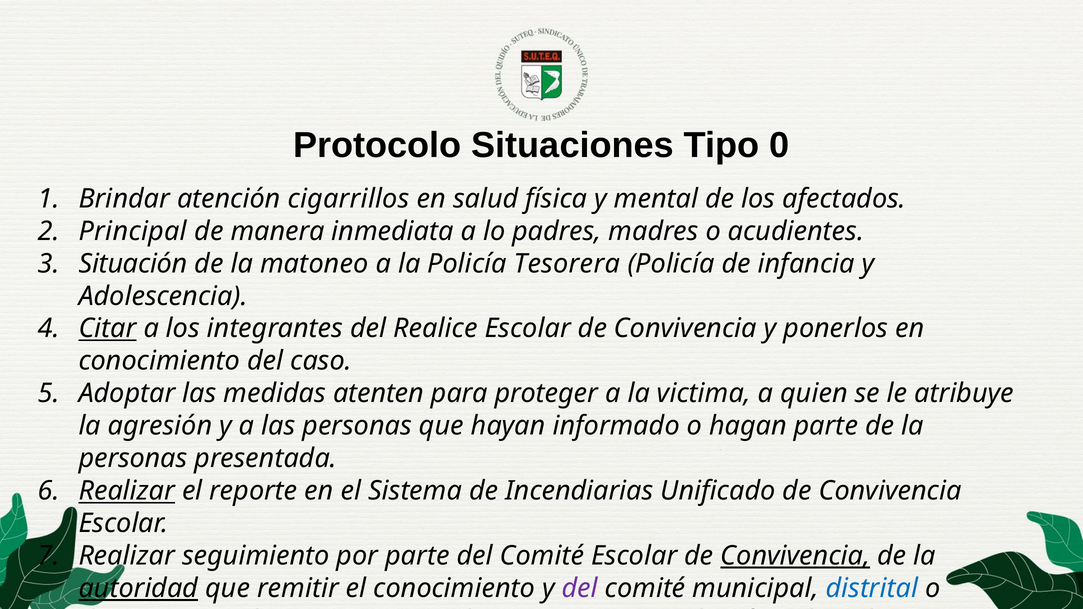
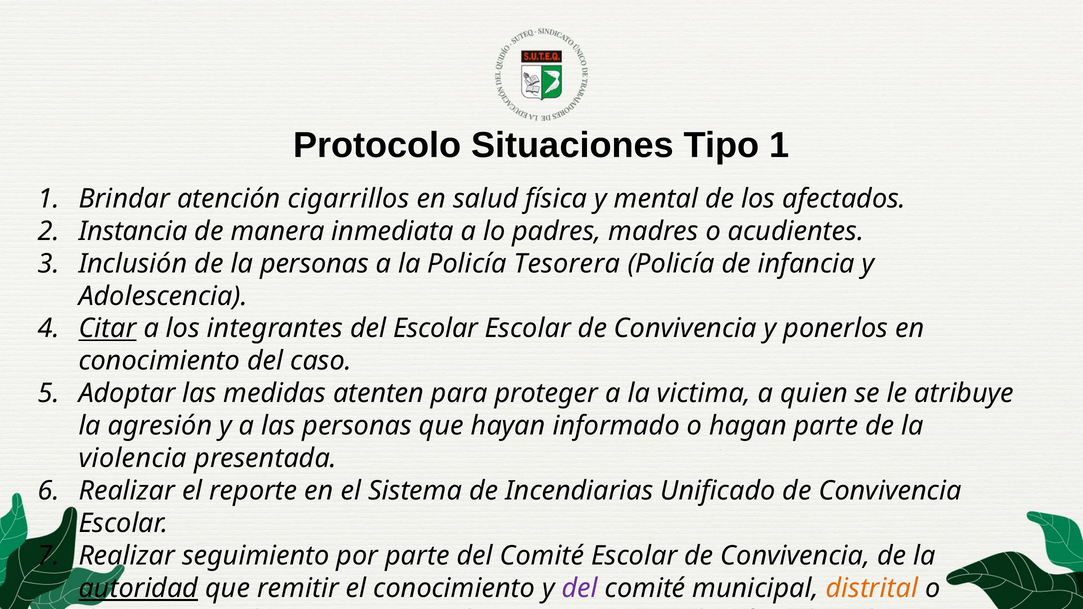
Tipo 0: 0 -> 1 (779, 145)
Principal: Principal -> Instancia (133, 231)
Situación: Situación -> Inclusión (133, 264)
la matoneo: matoneo -> personas (314, 264)
del Realice: Realice -> Escolar (436, 329)
personas: personas -> violencia (133, 459)
Realizar underline: present -> none (127, 491)
Convivencia underline: present -> none (795, 556)
distrital colour: blue -> orange (872, 589)
